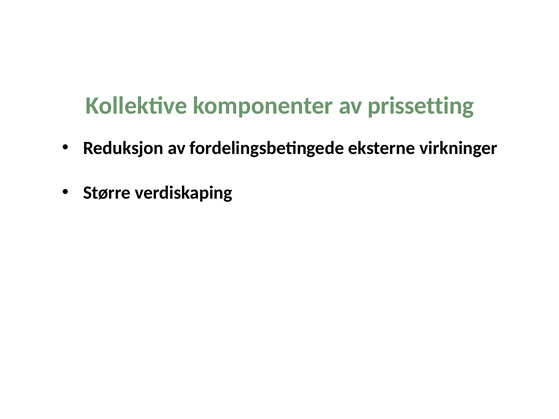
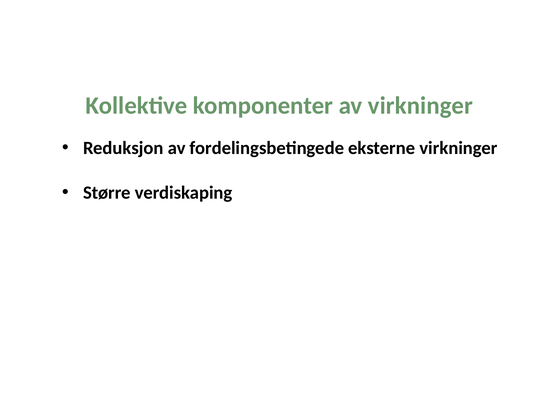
av prissetting: prissetting -> virkninger (421, 106)
